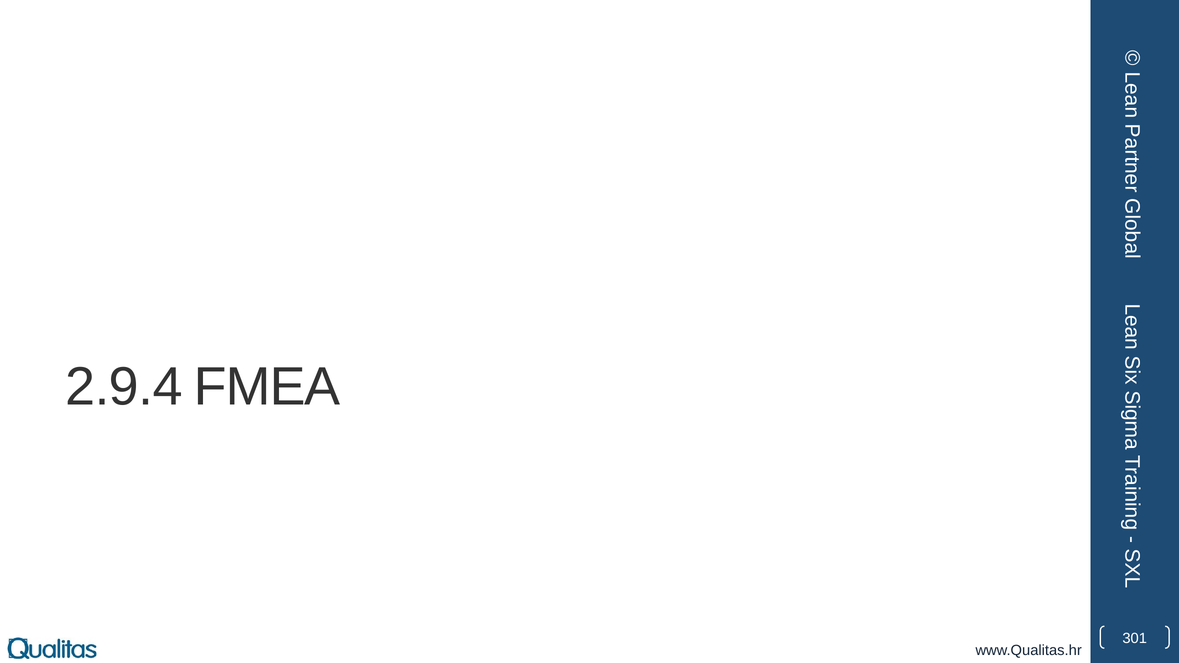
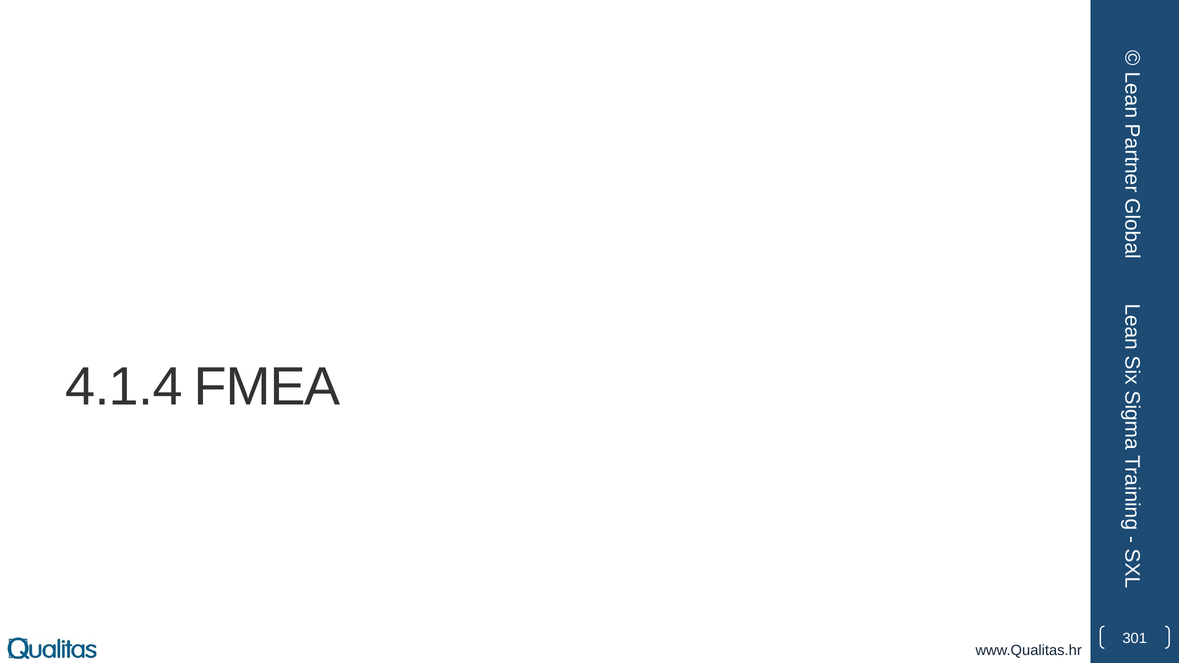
2.9.4: 2.9.4 -> 4.1.4 (124, 387)
